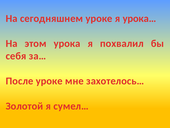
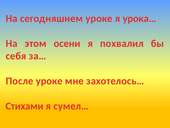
урока: урока -> осени (67, 43)
Золотой: Золотой -> Стихами (24, 106)
